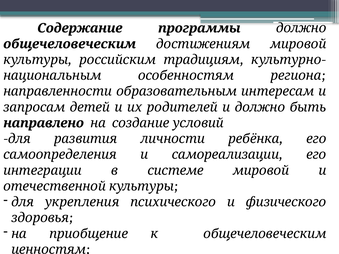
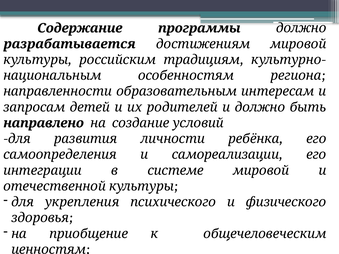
общечеловеческим: общечеловеческим -> разрабатывается (70, 44)
